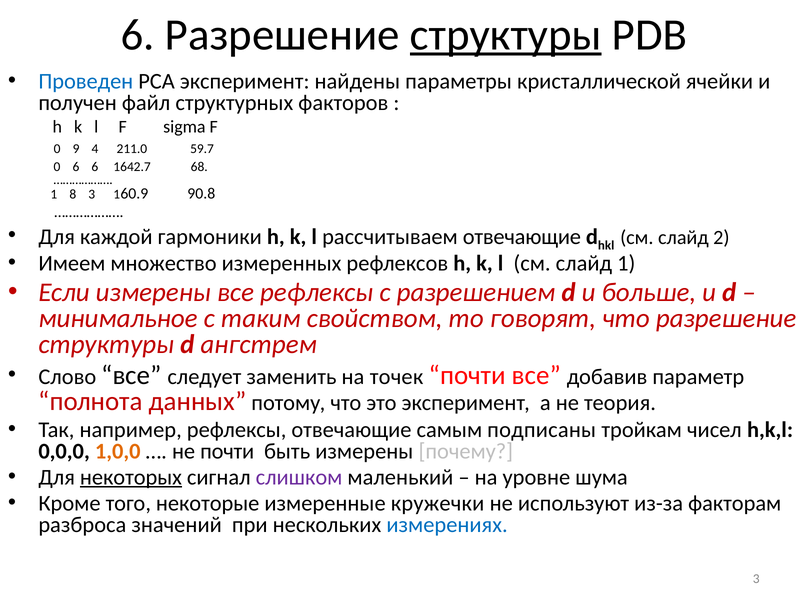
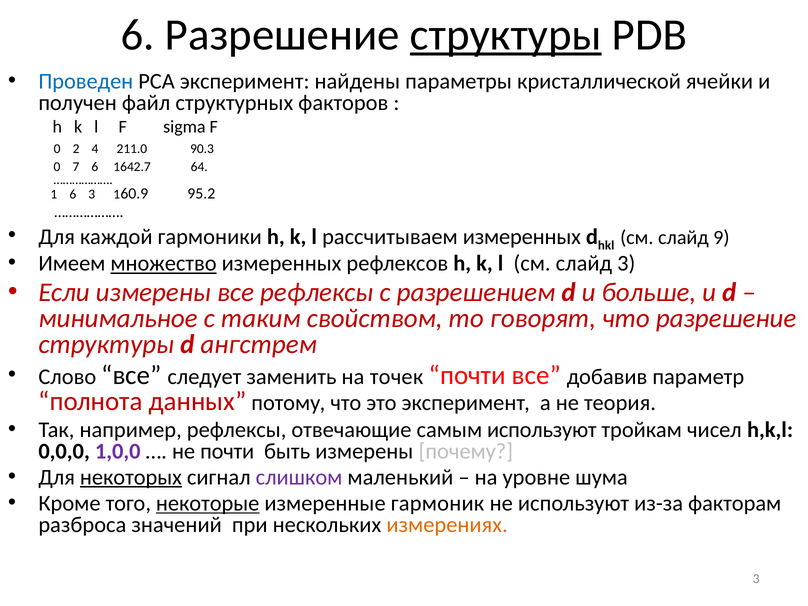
9: 9 -> 2 (76, 149)
59.7: 59.7 -> 90.3 (202, 149)
0 6: 6 -> 7 (76, 167)
68: 68 -> 64 (199, 167)
1 8: 8 -> 6 (73, 194)
90.8: 90.8 -> 95.2 (201, 194)
рассчитываем отвечающие: отвечающие -> измеренных (522, 237)
2: 2 -> 9 (721, 238)
множество underline: none -> present (164, 264)
слайд 1: 1 -> 3 (626, 264)
самым подписаны: подписаны -> используют (542, 430)
1,0,0 colour: orange -> purple (118, 451)
некоторые underline: none -> present (208, 503)
кружечки: кружечки -> гармоник (438, 503)
измерениях colour: blue -> orange (447, 525)
